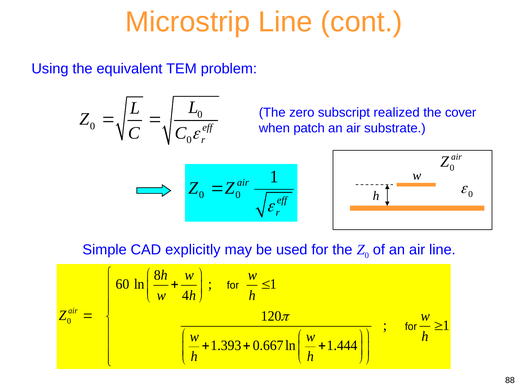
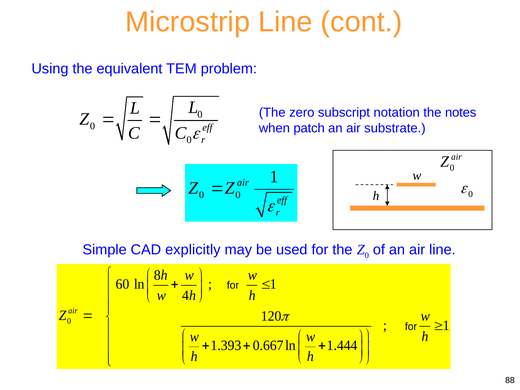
realized: realized -> notation (397, 113)
cover: cover -> notes (461, 113)
